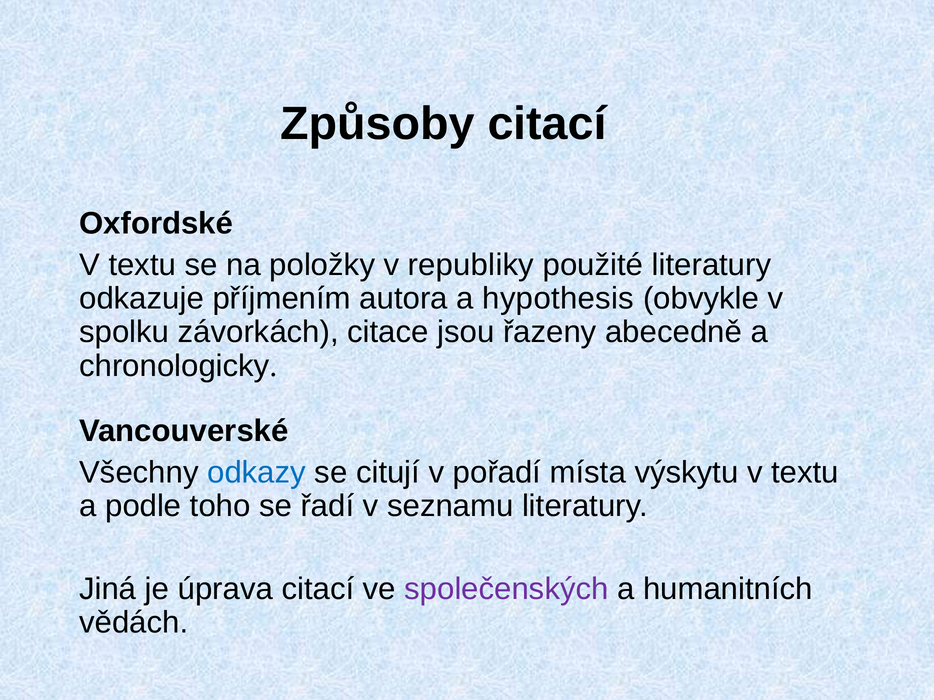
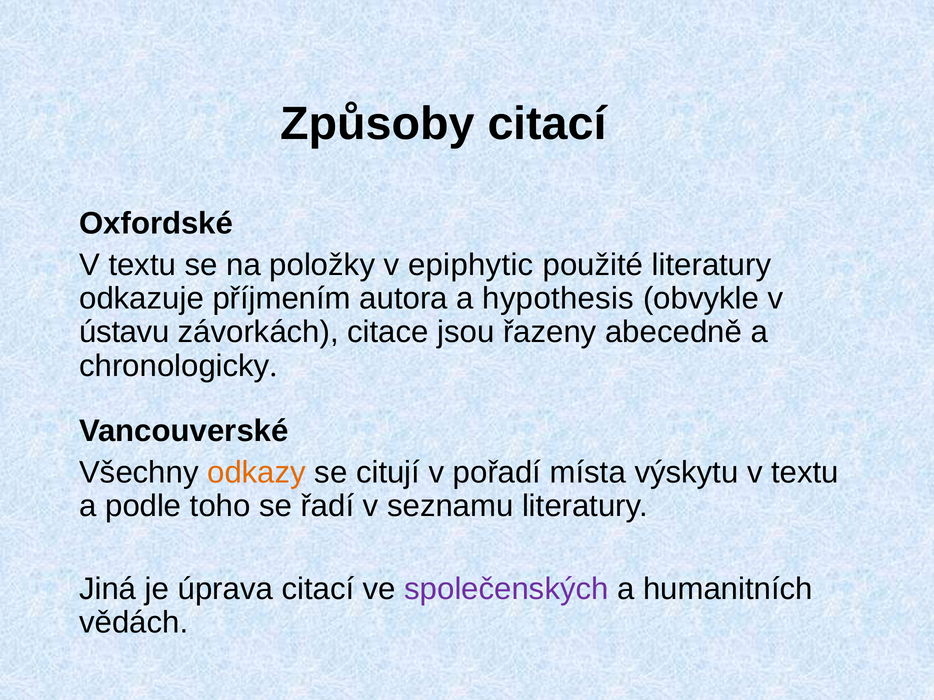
republiky: republiky -> epiphytic (471, 265)
spolku: spolku -> ústavu (124, 332)
odkazy colour: blue -> orange (257, 473)
